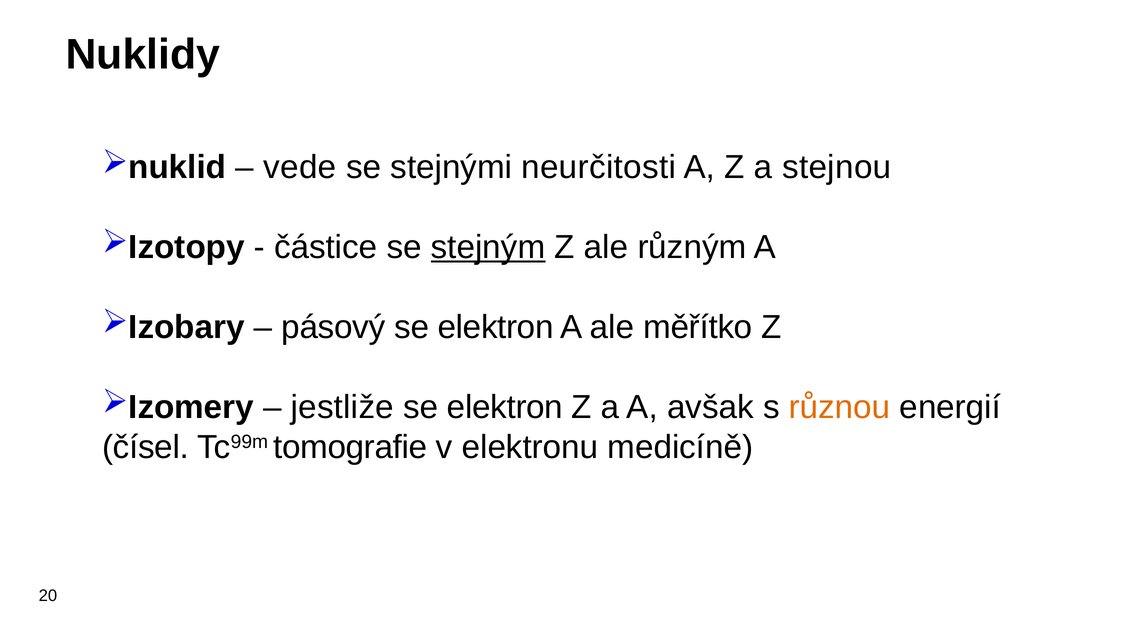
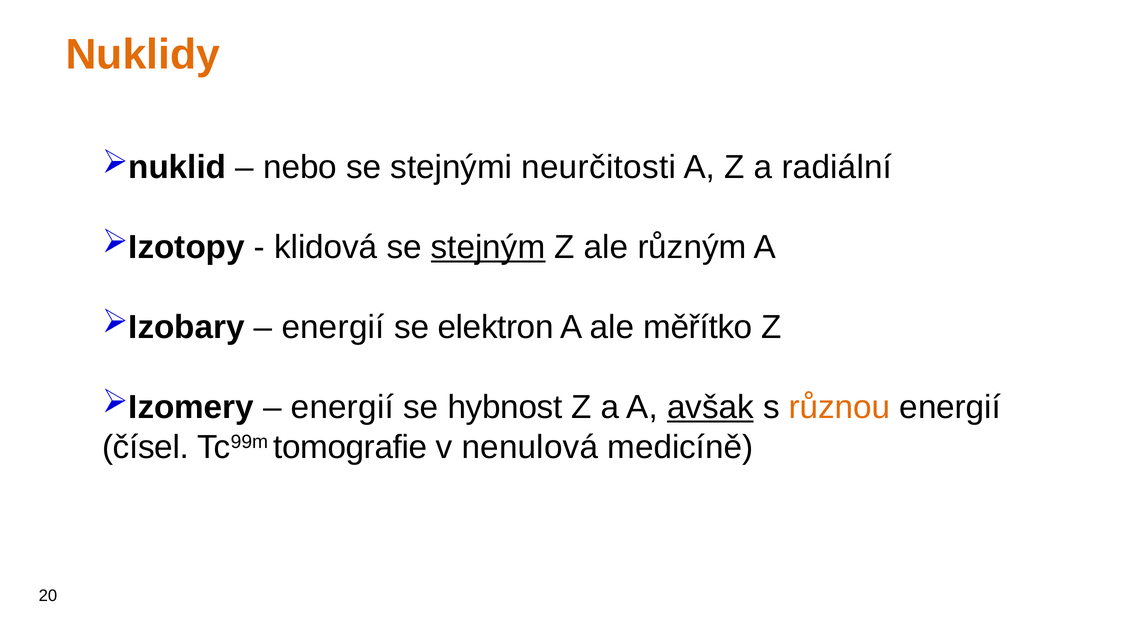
Nuklidy colour: black -> orange (143, 55)
vede: vede -> nebo (300, 167)
stejnou: stejnou -> radiální (837, 167)
částice: částice -> klidová (326, 247)
pásový: pásový -> energií (333, 327)
jestliže: jestliže -> energií (342, 407)
elektron: elektron -> hybnost (505, 407)
avšak underline: none -> present (710, 407)
elektronu: elektronu -> nenulová (530, 447)
